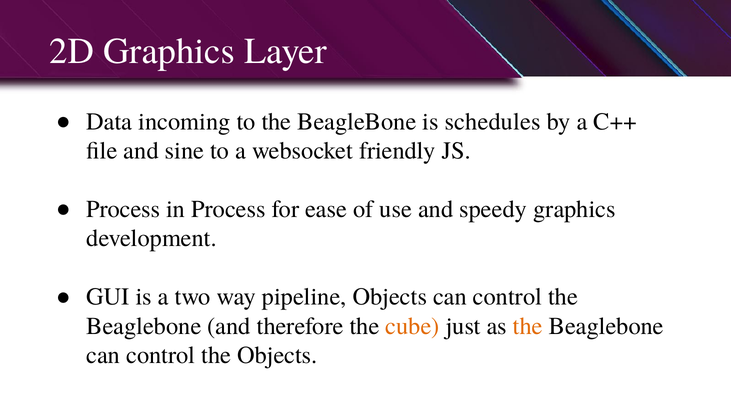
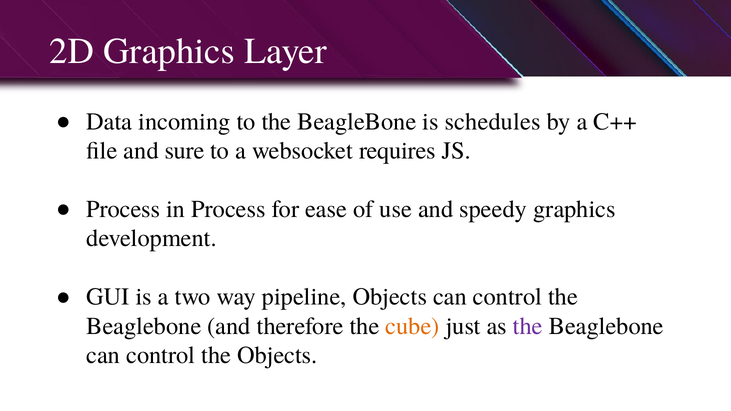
sine: sine -> sure (185, 151)
friendly: friendly -> requires (397, 151)
the colour: orange -> purple (528, 326)
